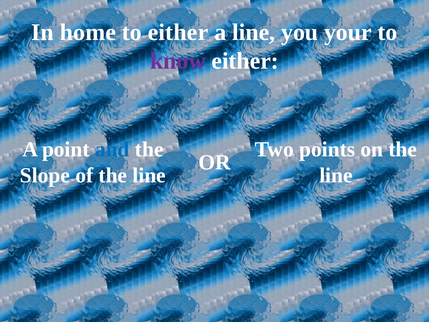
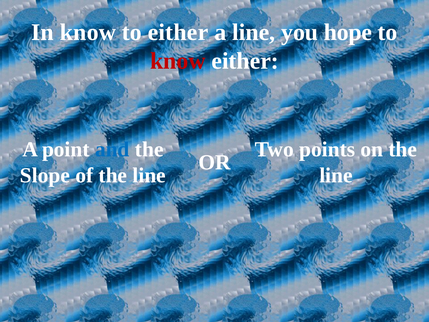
In home: home -> know (88, 32)
your: your -> hope (348, 32)
know colour: purple -> red (178, 61)
